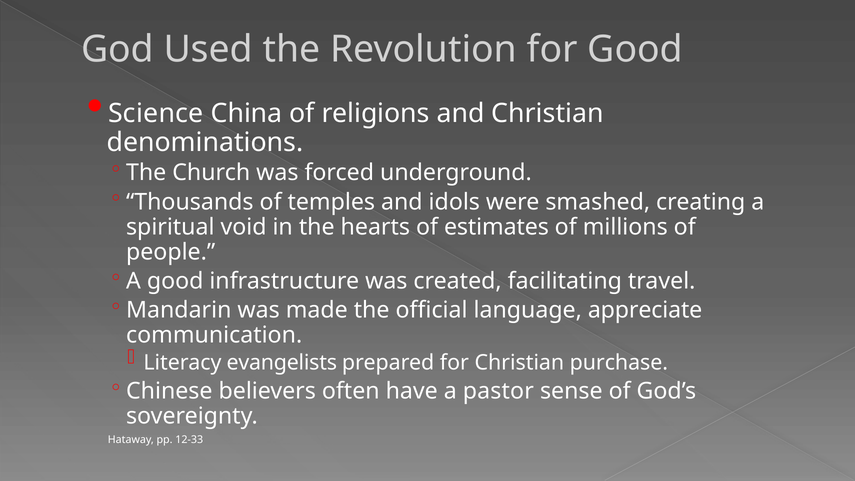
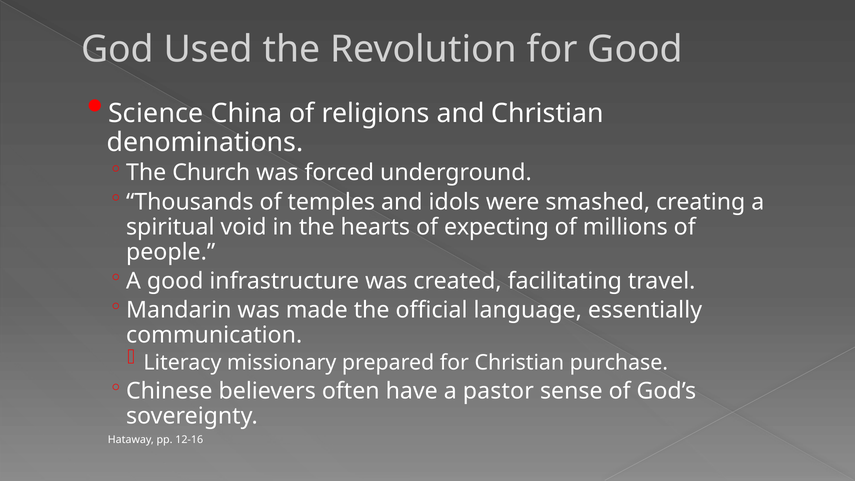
estimates: estimates -> expecting (496, 227)
appreciate: appreciate -> essentially (645, 310)
evangelists: evangelists -> missionary (282, 363)
12-33: 12-33 -> 12-16 (189, 440)
